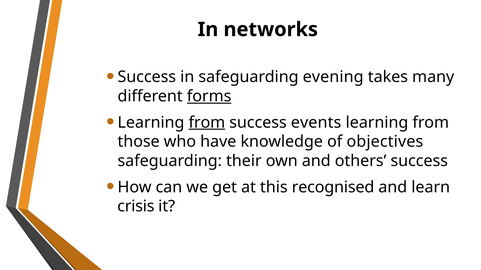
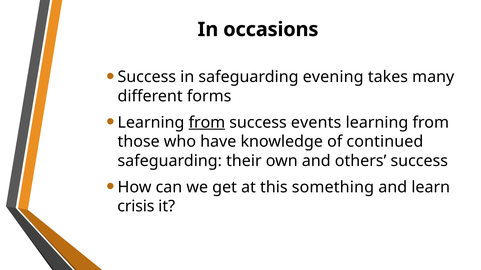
networks: networks -> occasions (271, 30)
forms underline: present -> none (209, 96)
objectives: objectives -> continued (385, 142)
recognised: recognised -> something (333, 187)
